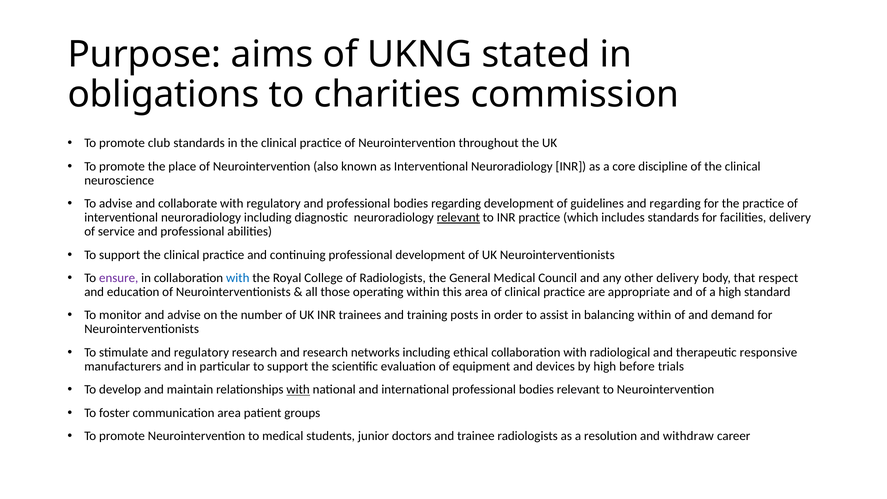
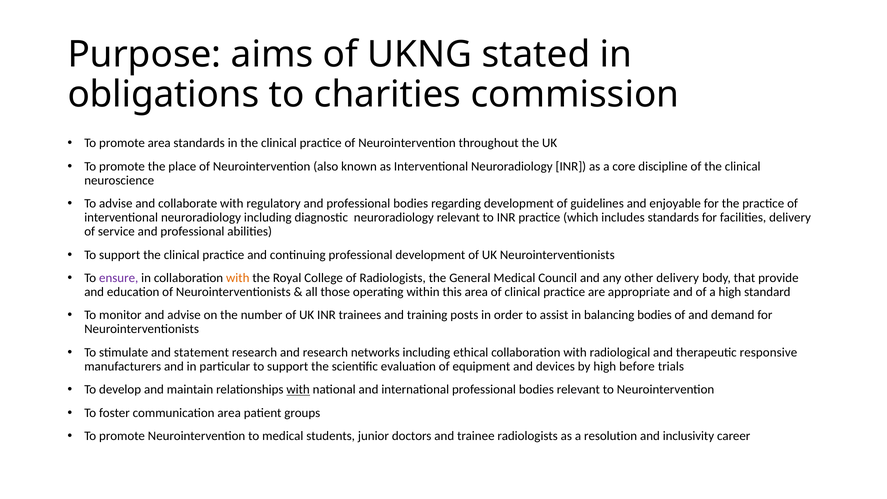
promote club: club -> area (159, 143)
and regarding: regarding -> enjoyable (675, 204)
relevant underline: present -> none (458, 217)
with colour: blue -> orange (238, 278)
respect: respect -> provide (778, 278)
balancing within: within -> bodies (655, 315)
and regulatory: regulatory -> statement (201, 352)
withdraw: withdraw -> inclusivity (688, 436)
